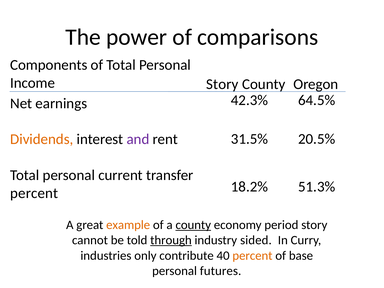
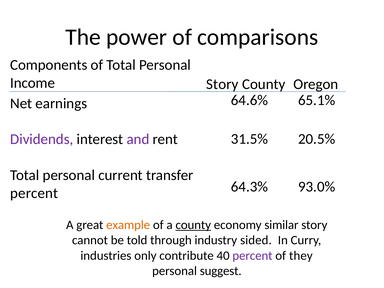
42.3%: 42.3% -> 64.6% (249, 100)
64.5%: 64.5% -> 65.1% (317, 100)
Dividends colour: orange -> purple (42, 139)
18.2%: 18.2% -> 64.3% (249, 187)
51.3%: 51.3% -> 93.0% (317, 187)
period: period -> similar (281, 225)
through underline: present -> none (171, 240)
percent colour: orange -> purple (252, 256)
base: base -> they (301, 256)
futures: futures -> suggest (221, 271)
